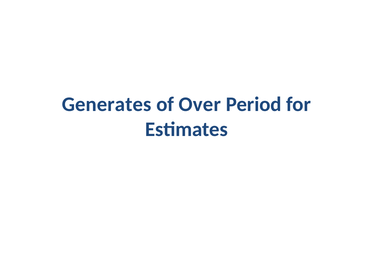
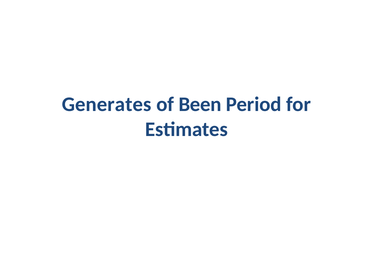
Over: Over -> Been (200, 105)
